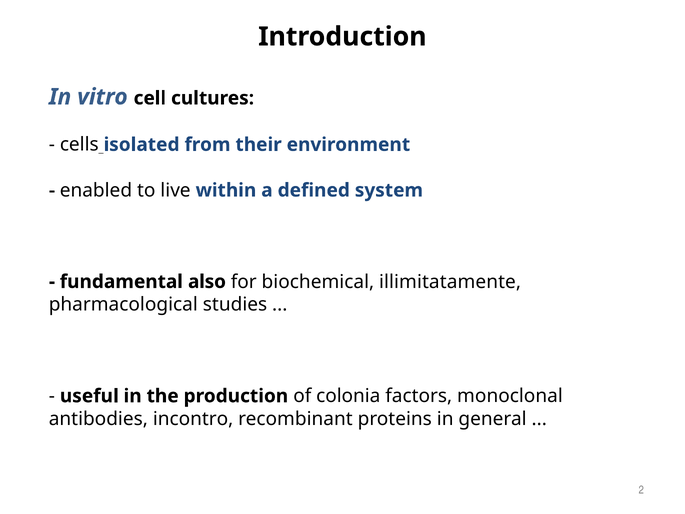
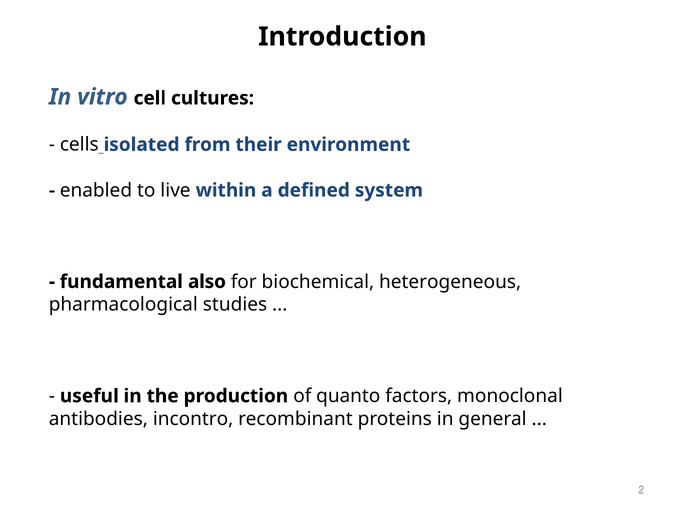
illimitatamente: illimitatamente -> heterogeneous (450, 282)
colonia: colonia -> quanto (348, 396)
